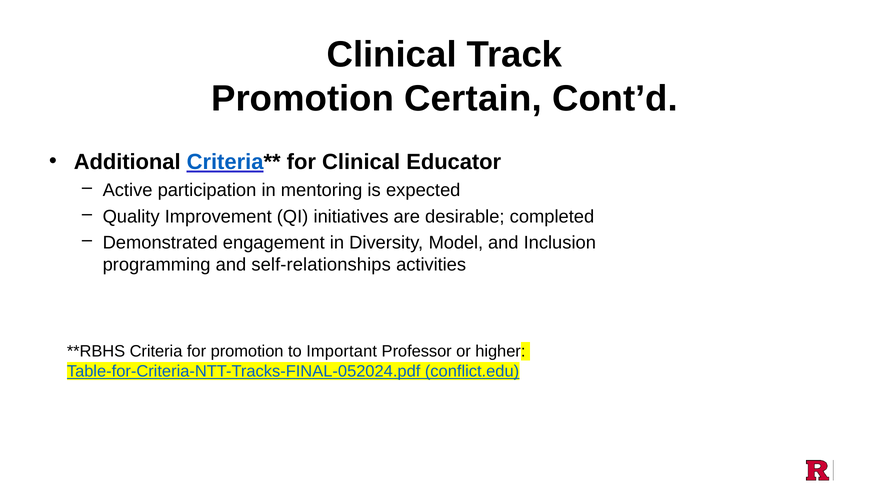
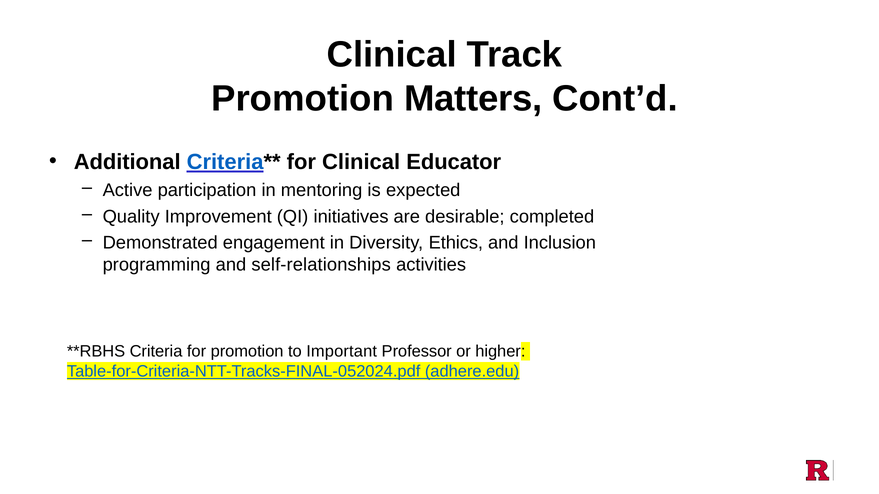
Certain: Certain -> Matters (473, 99)
Model: Model -> Ethics (456, 243)
conflict.edu: conflict.edu -> adhere.edu (472, 372)
